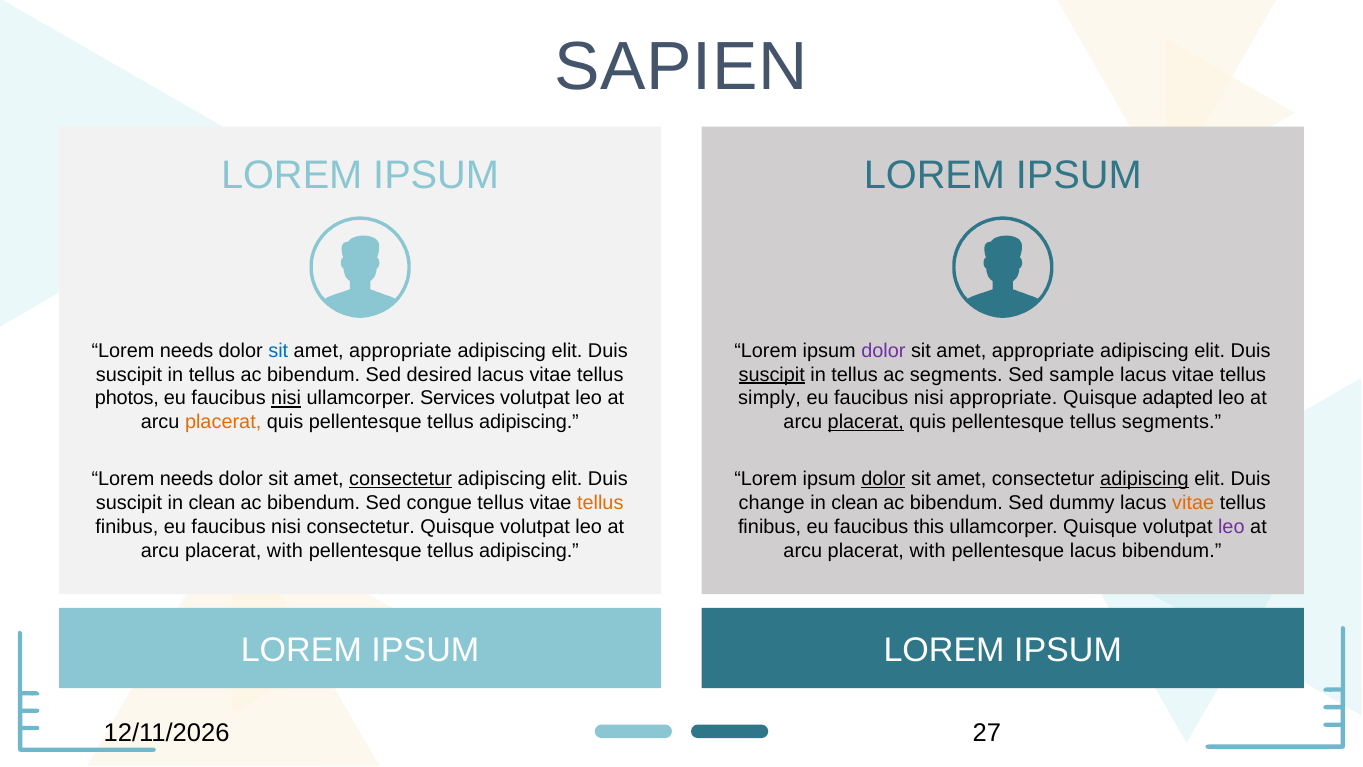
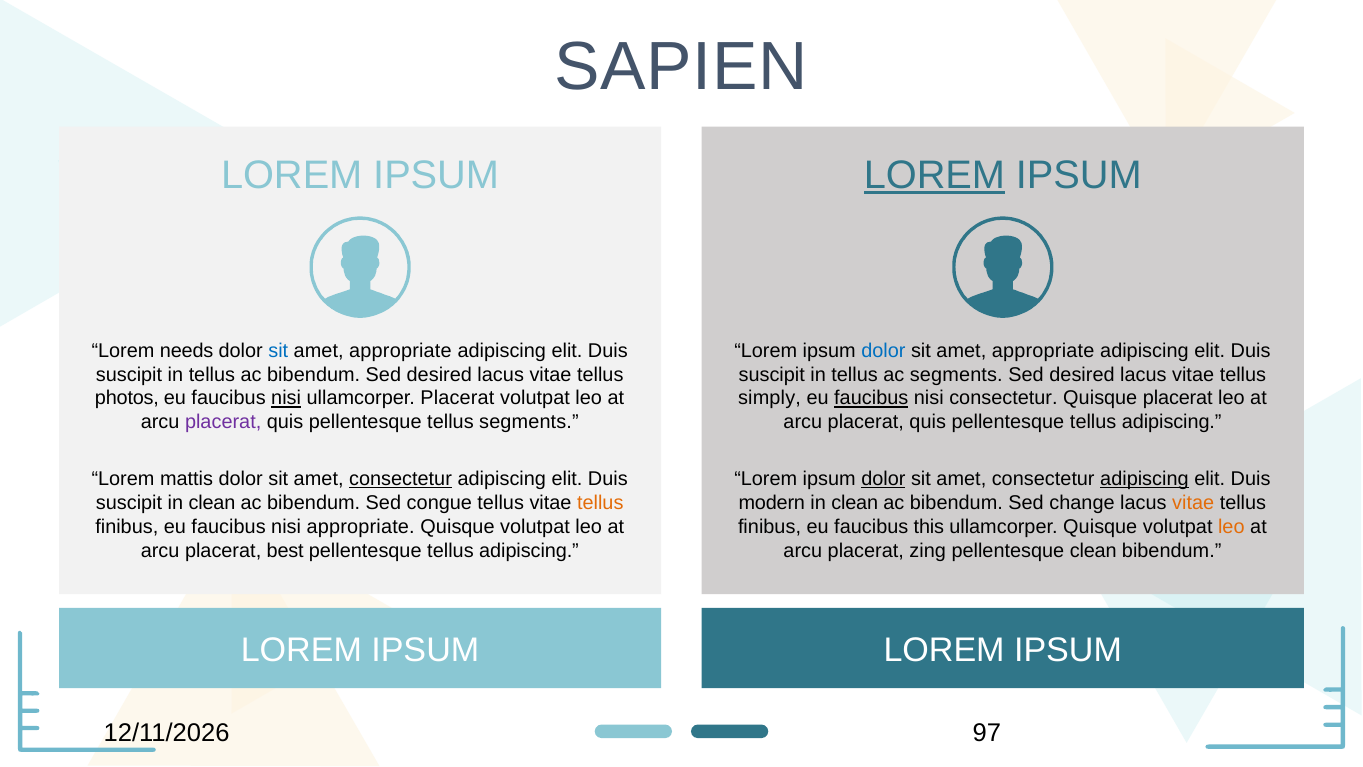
LOREM underline: none -> present (934, 175)
dolor colour: purple -> blue (883, 350)
suscipit underline: present -> none (772, 374)
sample: sample -> desired (1082, 374)
ullamcorper Services: Services -> Placerat (457, 398)
faucibus underline: none -> present (871, 398)
nisi appropriate: appropriate -> consectetur (1003, 398)
Quisque adapted: adapted -> placerat (1178, 398)
placerat colour: orange -> purple (223, 422)
quis pellentesque tellus adipiscing: adipiscing -> segments (529, 422)
placerat underline: present -> none (866, 422)
quis pellentesque tellus segments: segments -> adipiscing (1172, 422)
needs: needs -> mattis (187, 479)
change: change -> modern (772, 503)
dummy: dummy -> change (1082, 503)
nisi consectetur: consectetur -> appropriate (361, 527)
leo colour: purple -> orange (1231, 527)
with: with -> best (285, 550)
with: with -> zing (928, 550)
pellentesque lacus: lacus -> clean (1093, 550)
27: 27 -> 97 (987, 733)
